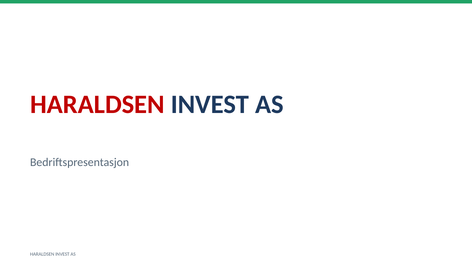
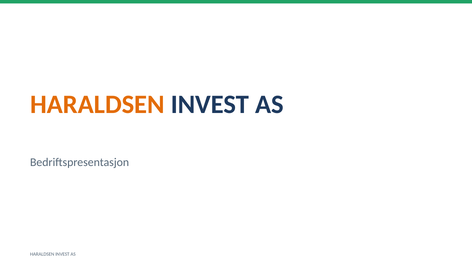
HARALDSEN colour: red -> orange (97, 105)
